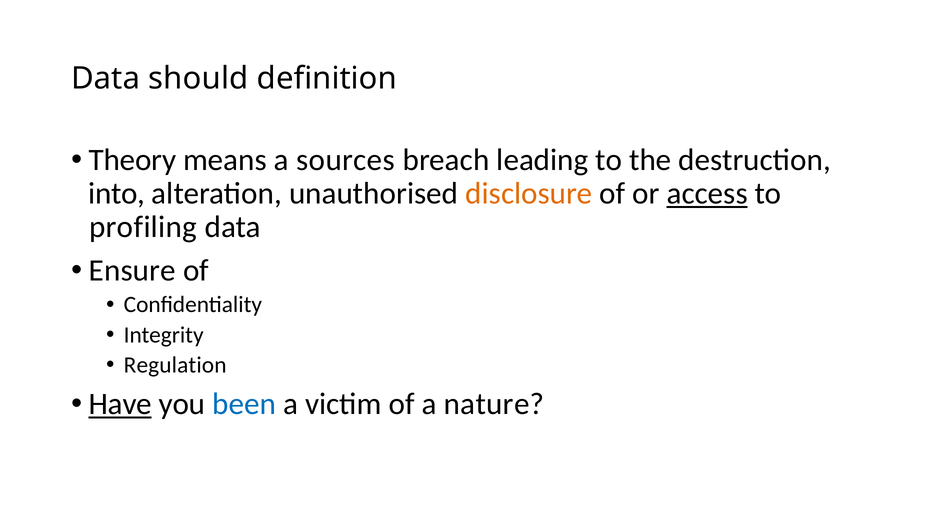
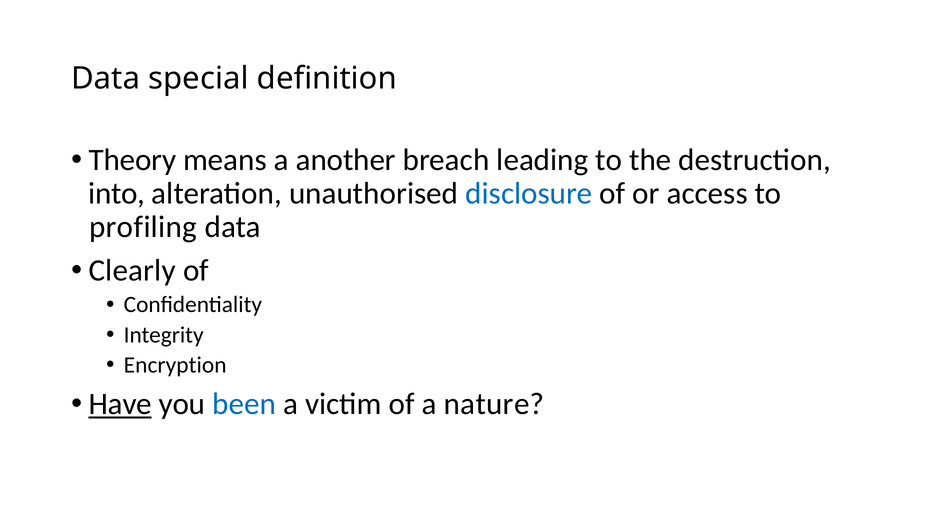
should: should -> special (198, 79)
sources: sources -> another (346, 160)
disclosure colour: orange -> blue (529, 194)
access underline: present -> none (707, 194)
Ensure: Ensure -> Clearly (132, 271)
Regulation: Regulation -> Encryption (175, 365)
